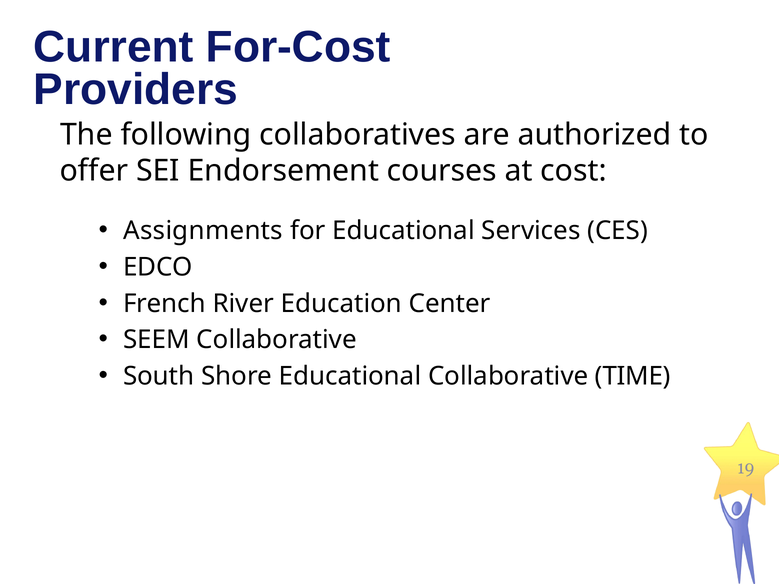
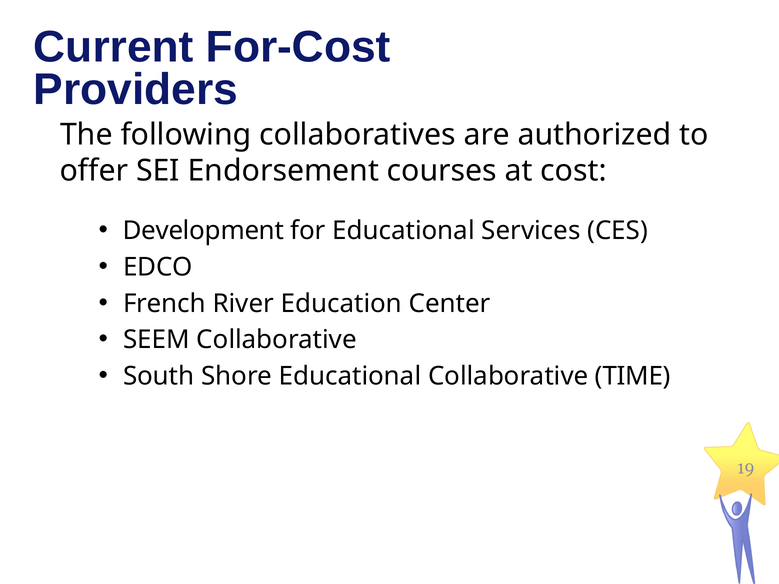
Assignments: Assignments -> Development (203, 231)
